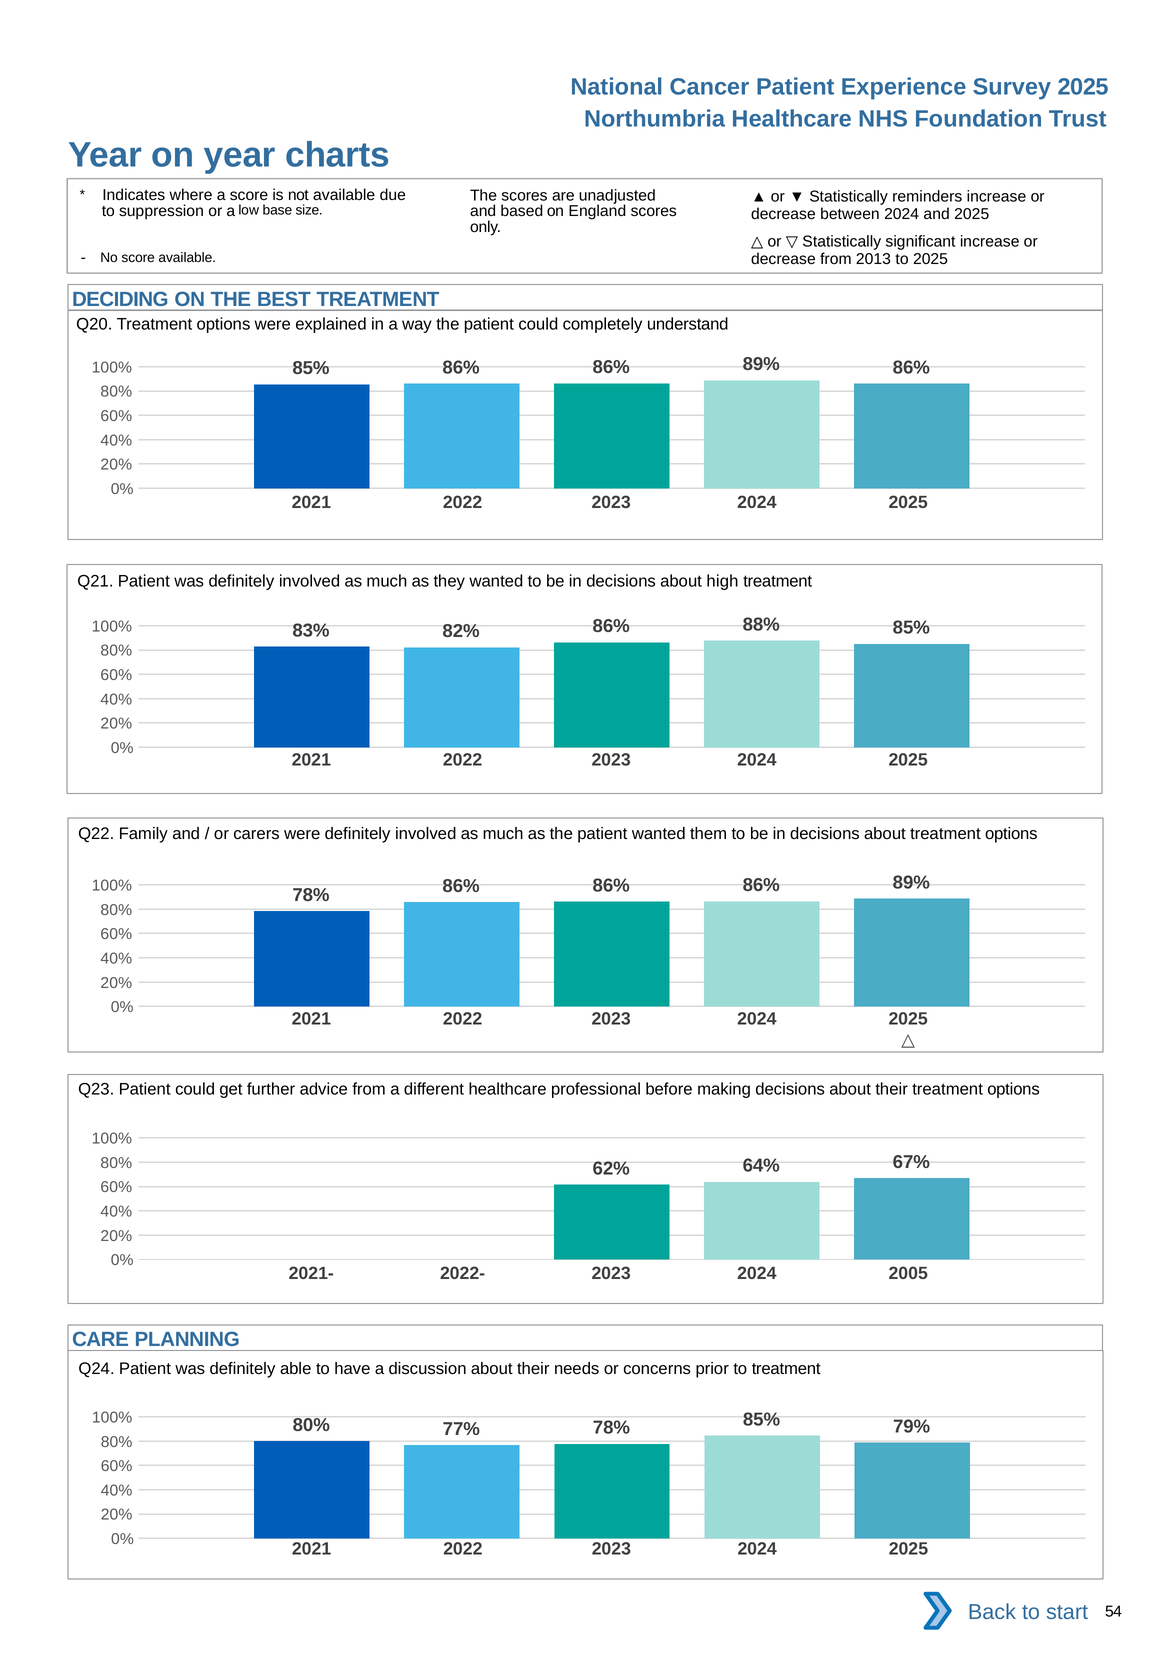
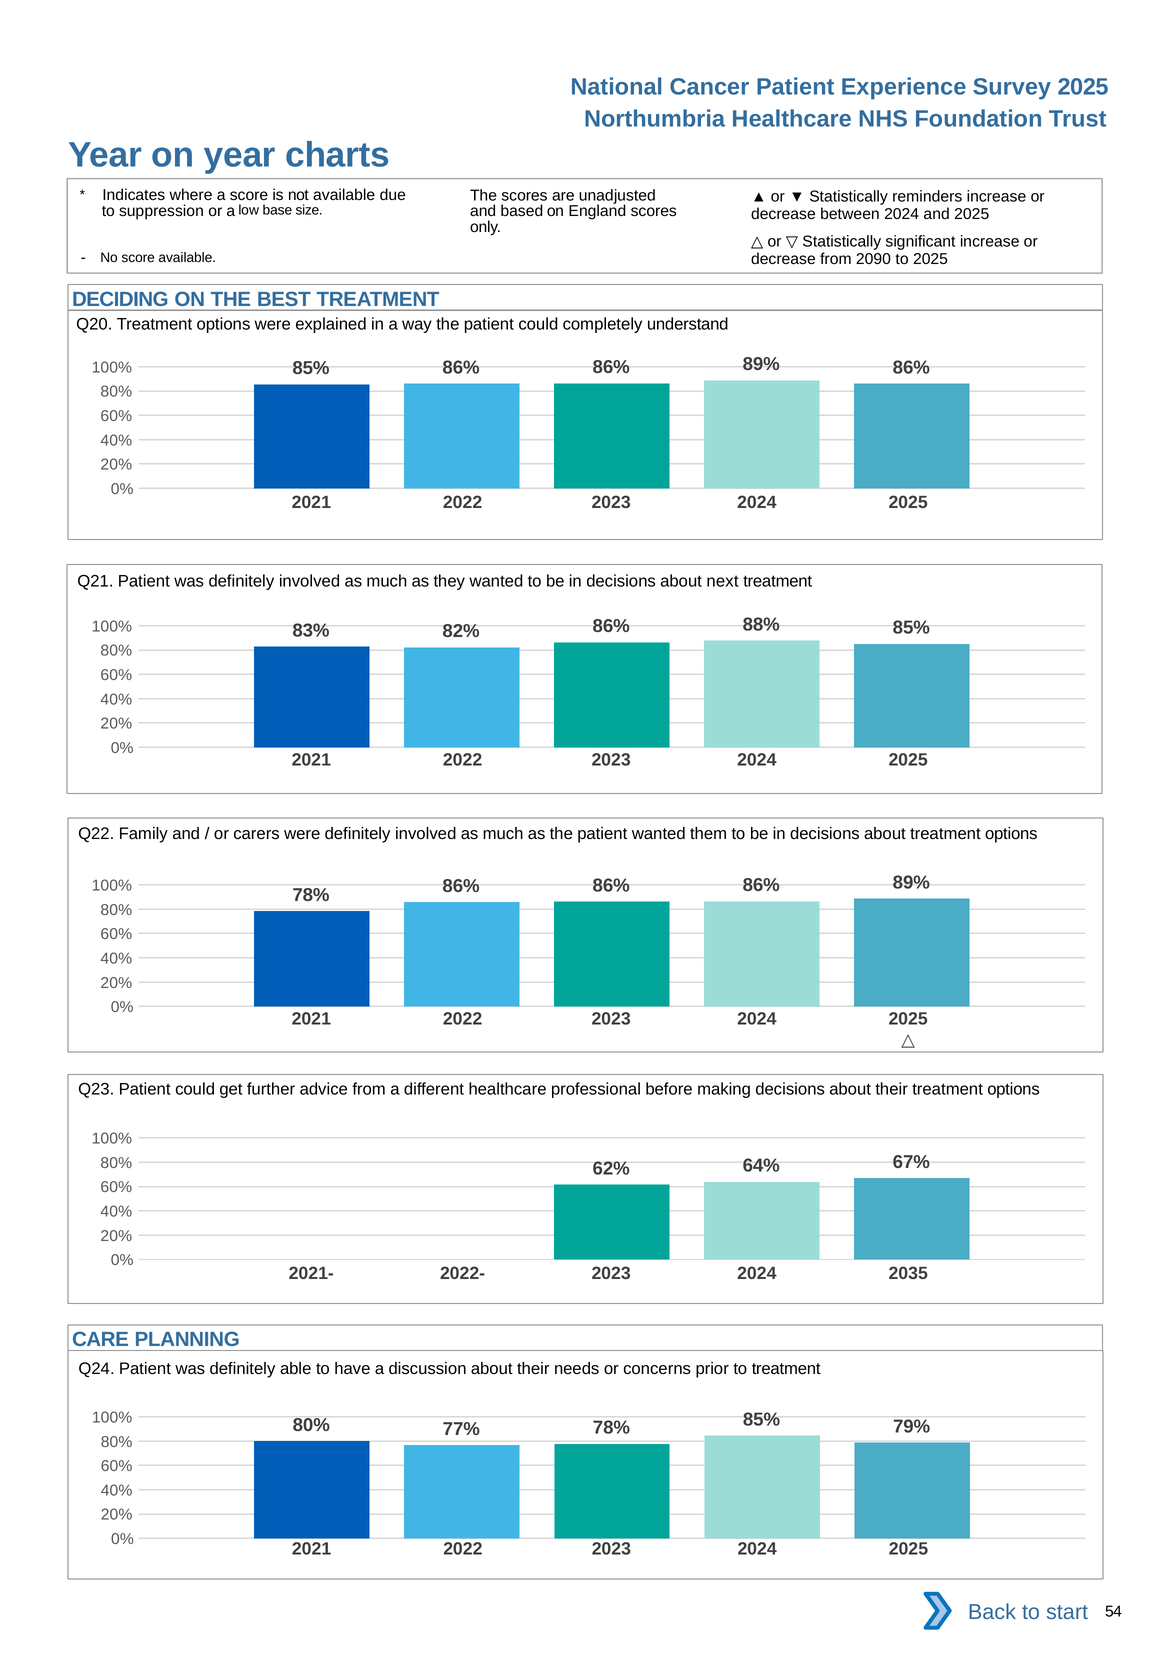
2013: 2013 -> 2090 (873, 259)
high: high -> next (722, 581)
2005: 2005 -> 2035 (908, 1273)
